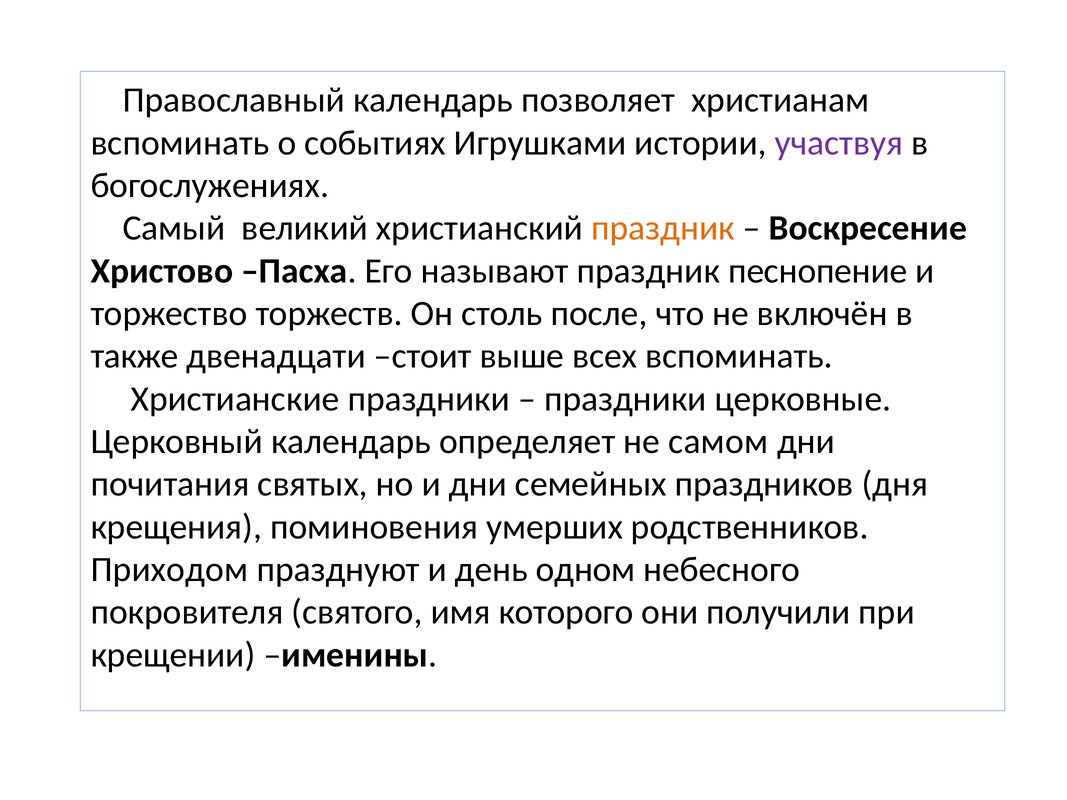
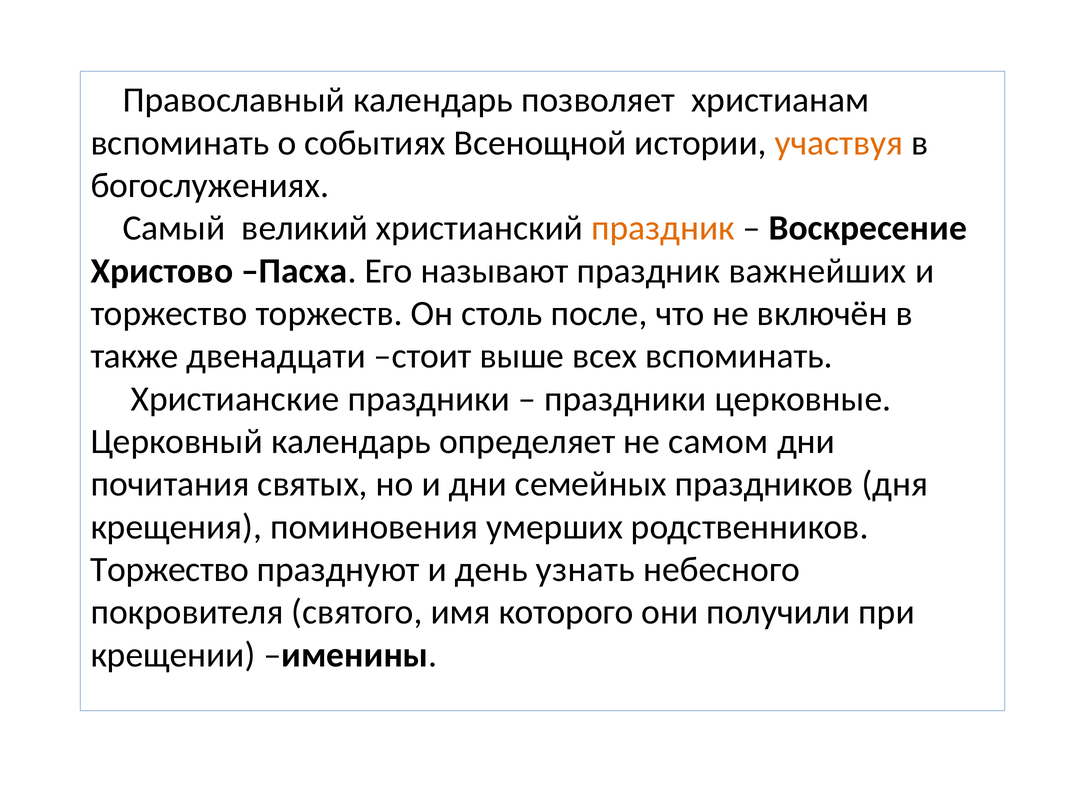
Игрушками: Игрушками -> Всенощной (540, 143)
участвуя colour: purple -> orange (839, 143)
песнопение: песнопение -> важнейших (817, 271)
Приходом: Приходом -> Торжество (170, 570)
одном: одном -> узнать (585, 570)
